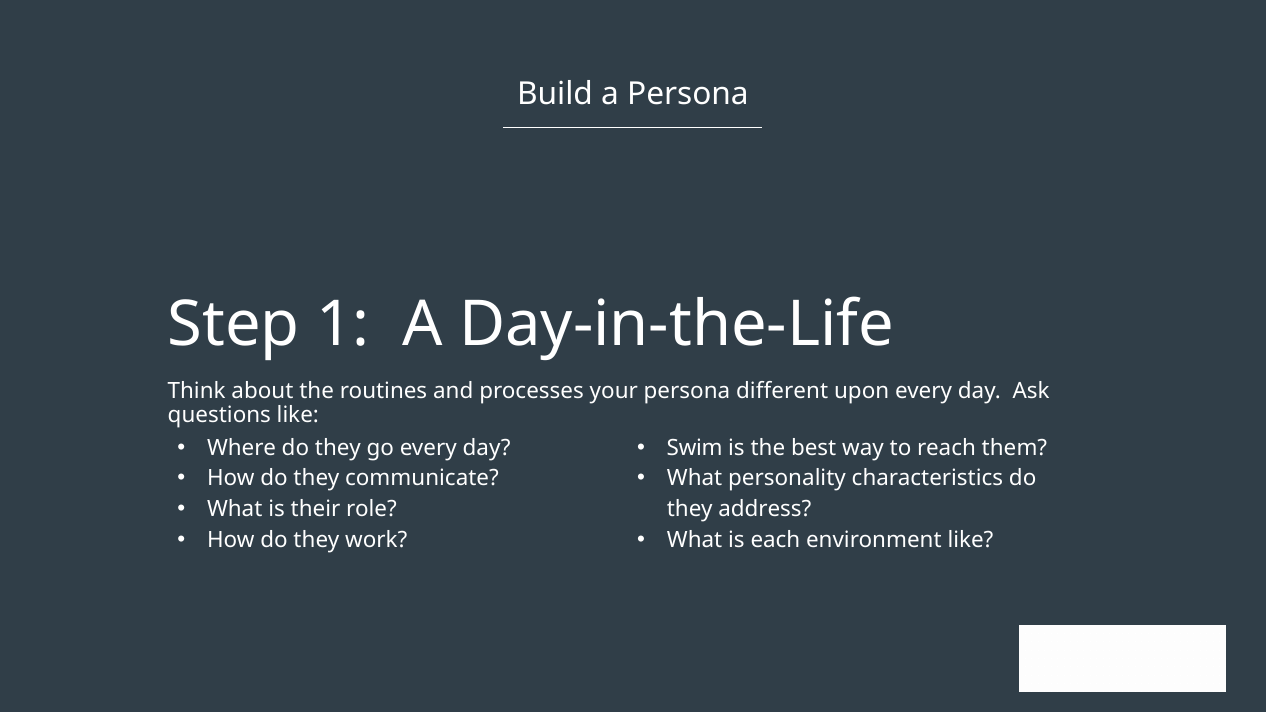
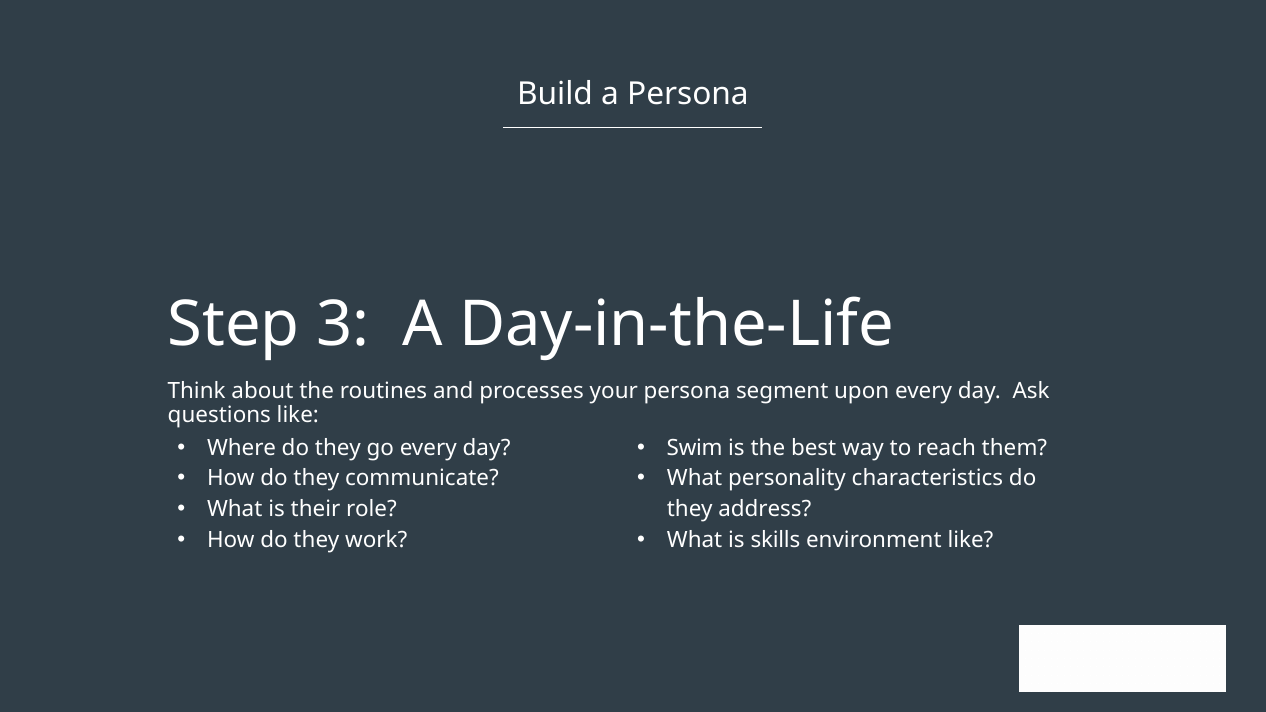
1: 1 -> 3 (343, 325)
different: different -> segment (782, 391)
each: each -> skills (775, 540)
